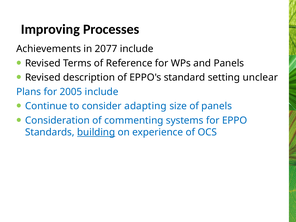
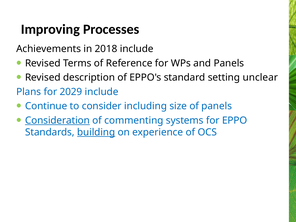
2077: 2077 -> 2018 (106, 49)
2005: 2005 -> 2029 (71, 92)
adapting: adapting -> including (146, 106)
Consideration underline: none -> present (57, 120)
